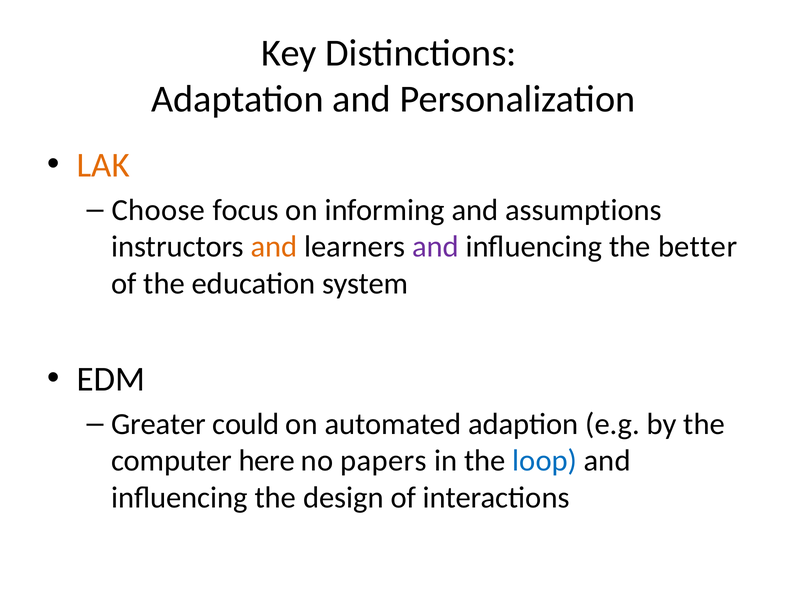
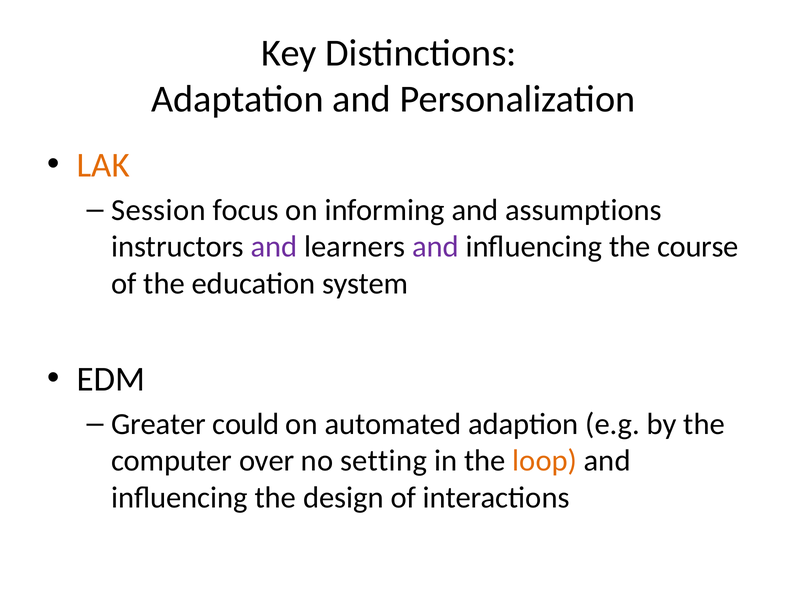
Choose: Choose -> Session (158, 210)
and colour: orange -> purple (274, 247)
better: better -> course (698, 247)
here: here -> over (267, 461)
papers: papers -> setting (383, 461)
loop colour: blue -> orange (545, 461)
